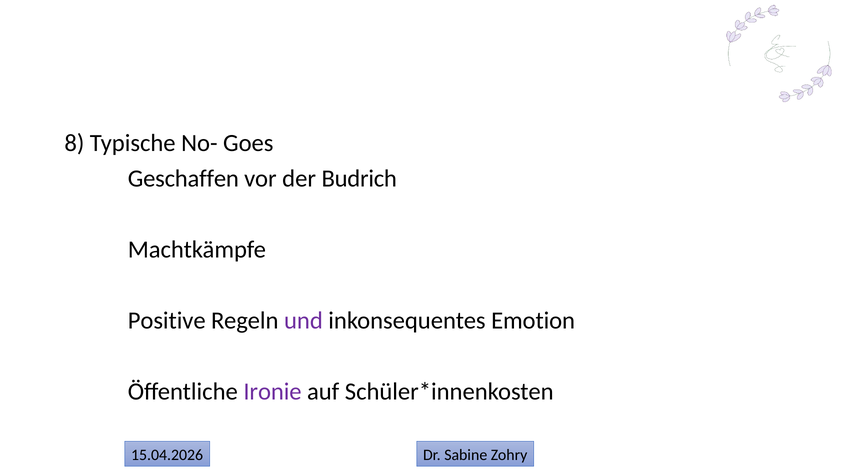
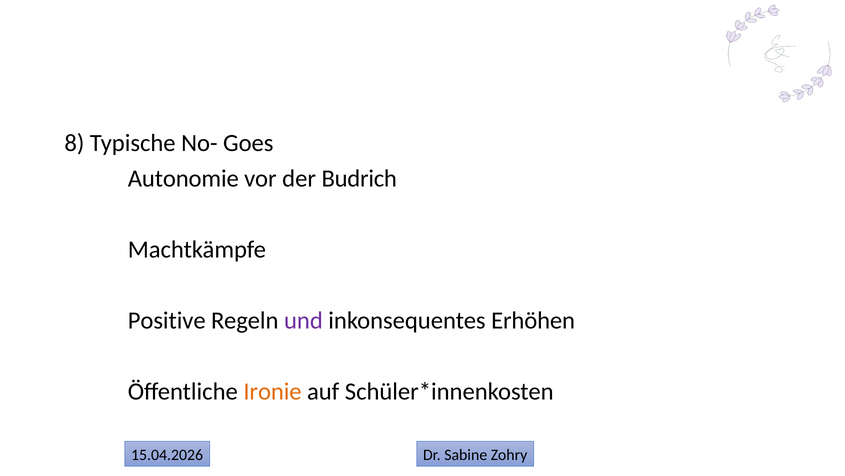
Geschaffen: Geschaffen -> Autonomie (183, 178)
Emotion: Emotion -> Erhöhen (533, 320)
Ironie colour: purple -> orange (272, 391)
